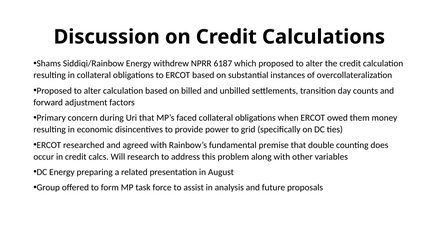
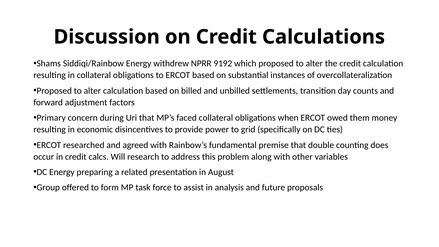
6187: 6187 -> 9192 (223, 64)
